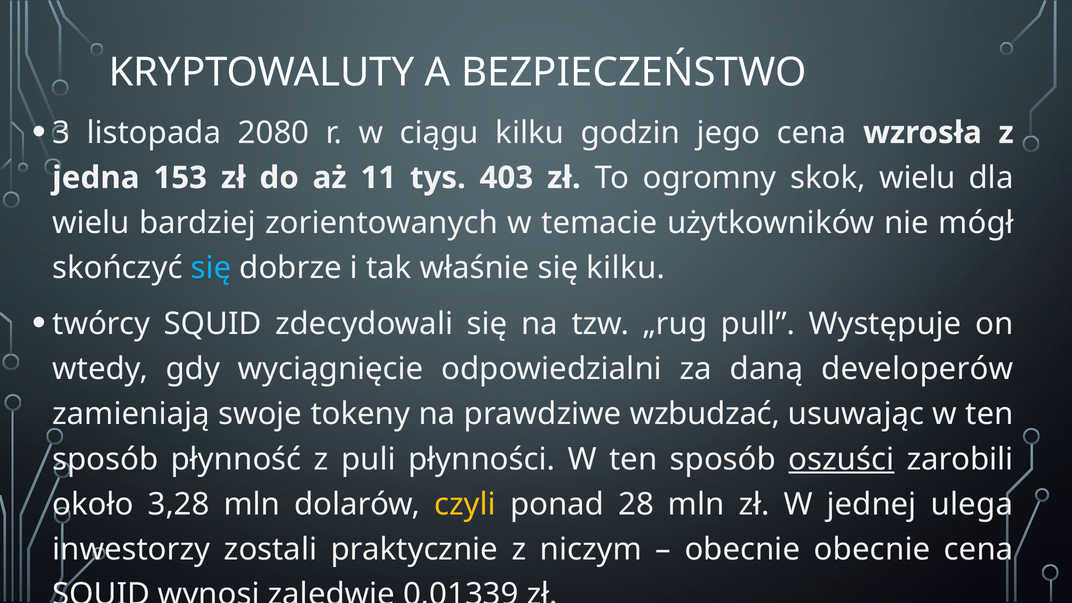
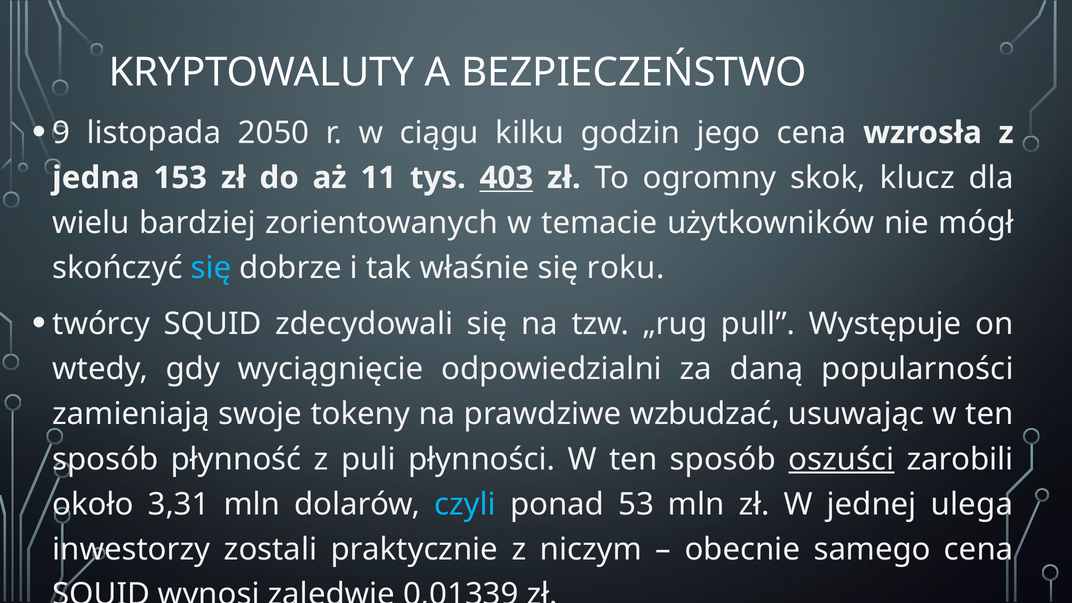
3: 3 -> 9 (61, 133)
2080: 2080 -> 2050 (274, 133)
403 underline: none -> present (506, 178)
skok wielu: wielu -> klucz (917, 178)
się kilku: kilku -> roku (626, 268)
developerów: developerów -> popularności (917, 369)
3,28: 3,28 -> 3,31 (179, 504)
czyli colour: yellow -> light blue (465, 504)
28: 28 -> 53 (636, 504)
obecnie obecnie: obecnie -> samego (872, 549)
